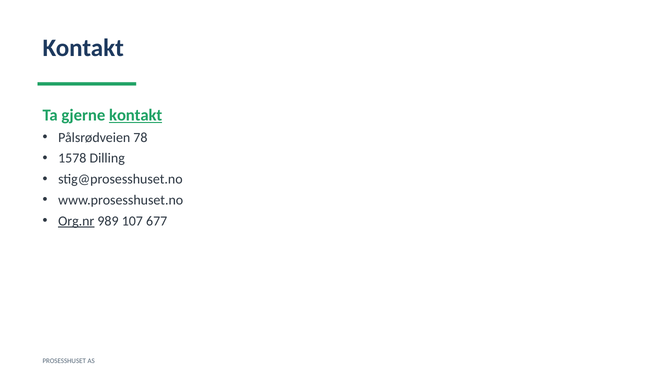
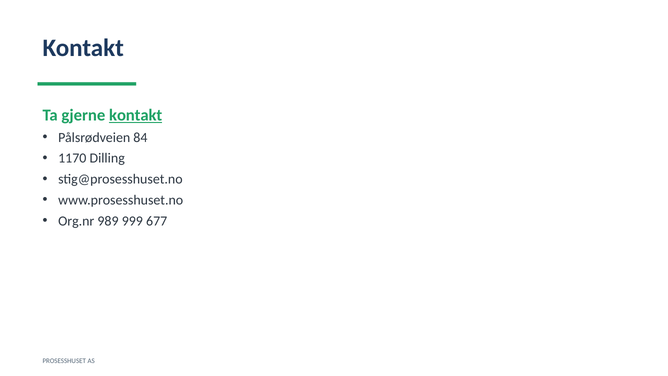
78: 78 -> 84 (140, 137)
1578: 1578 -> 1170 (72, 158)
Org.nr underline: present -> none (76, 221)
107: 107 -> 999 (132, 221)
